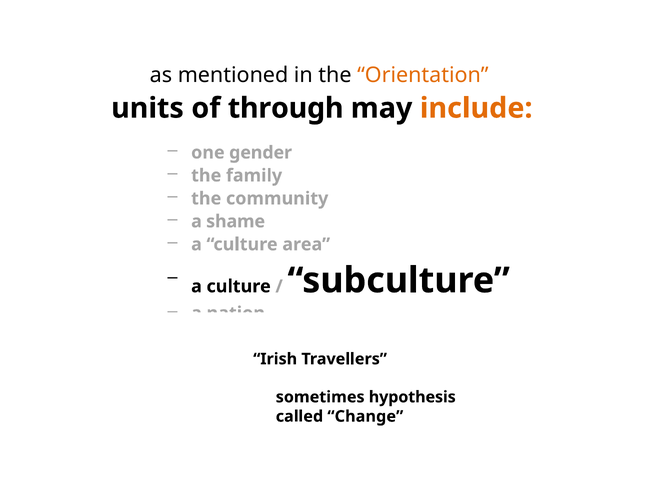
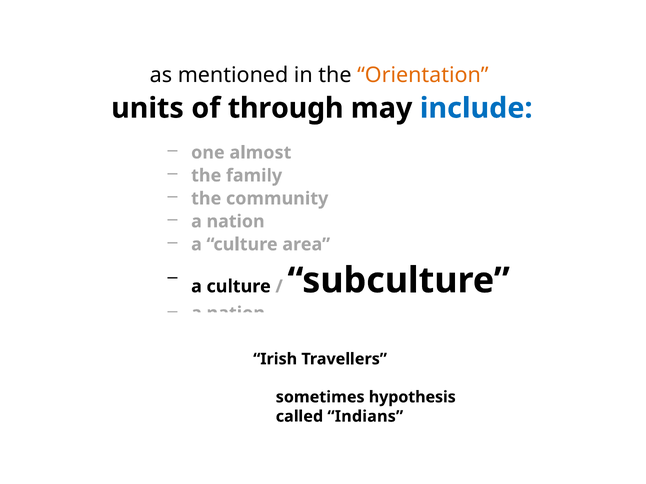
include colour: orange -> blue (476, 108)
gender: gender -> almost (260, 153)
shame: shame -> nation (236, 222)
Change: Change -> Indians (365, 417)
